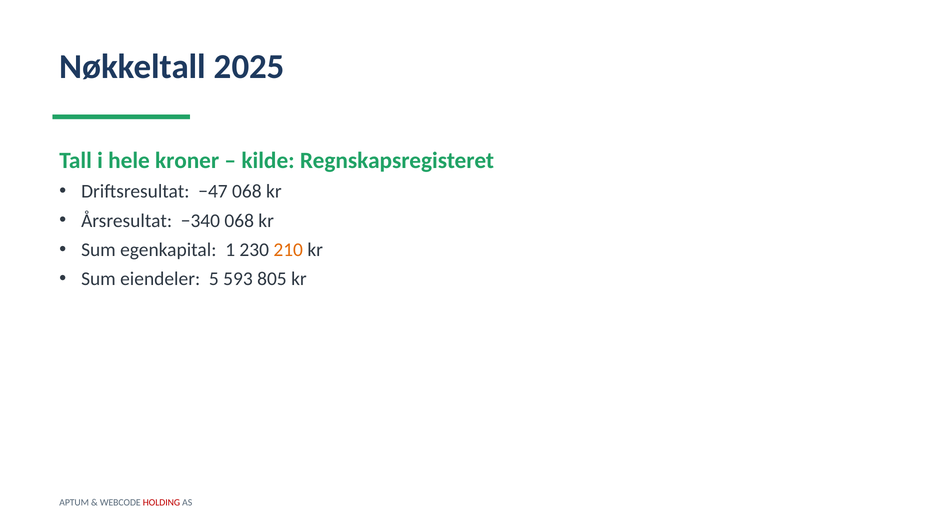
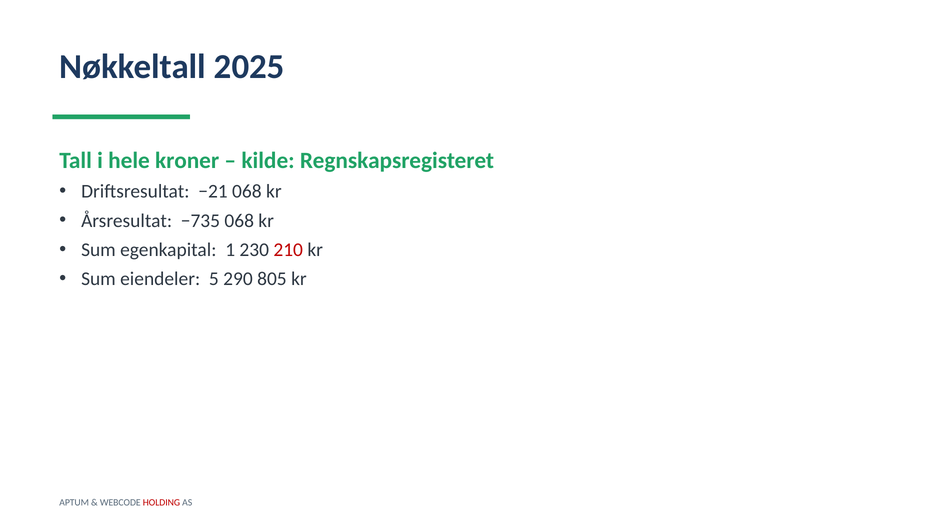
−47: −47 -> −21 (213, 192)
−340: −340 -> −735 (200, 221)
210 colour: orange -> red (288, 250)
593: 593 -> 290 (238, 279)
